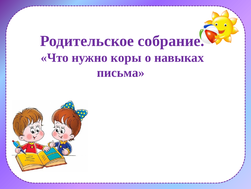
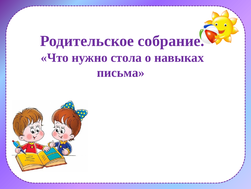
коры: коры -> стола (126, 57)
